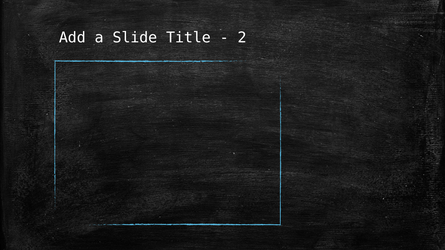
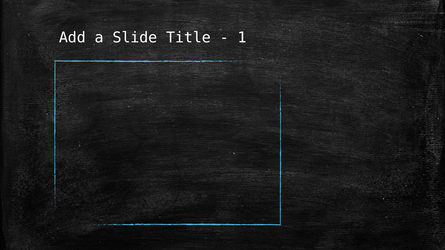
2: 2 -> 1 (242, 38)
